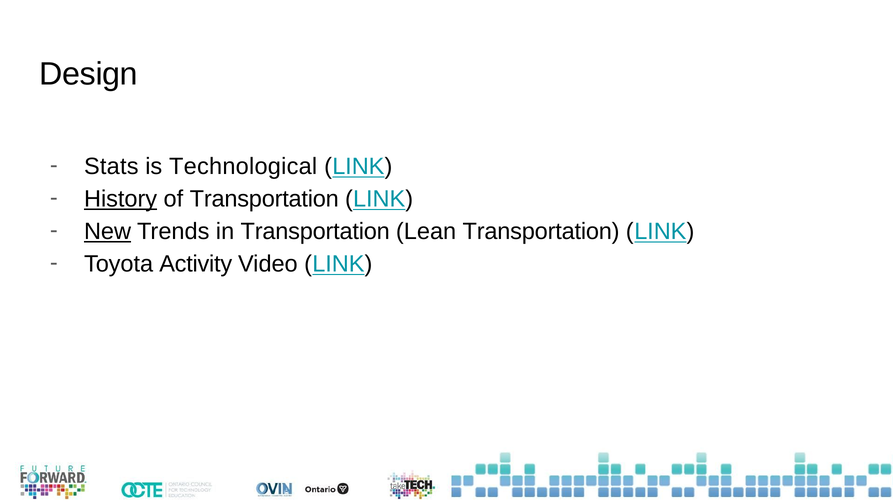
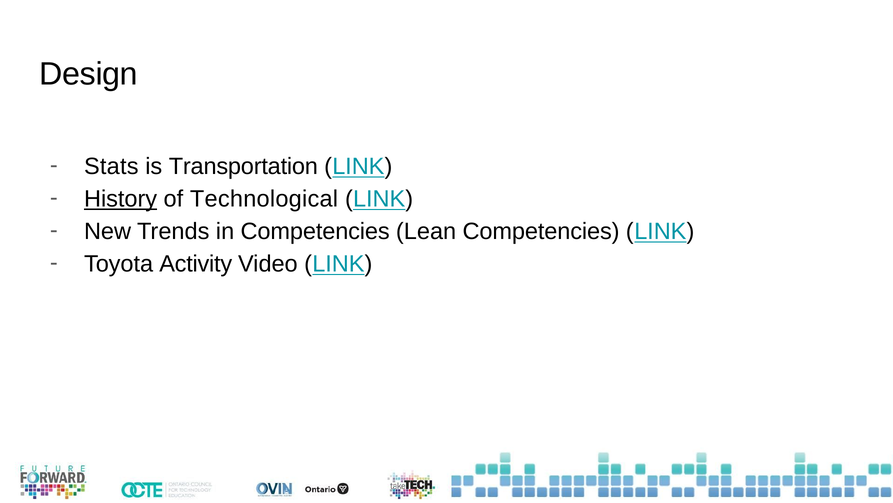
Technological: Technological -> Transportation (243, 166)
of Transportation: Transportation -> Technological (264, 199)
New underline: present -> none (108, 231)
in Transportation: Transportation -> Competencies (315, 231)
Lean Transportation: Transportation -> Competencies (541, 231)
